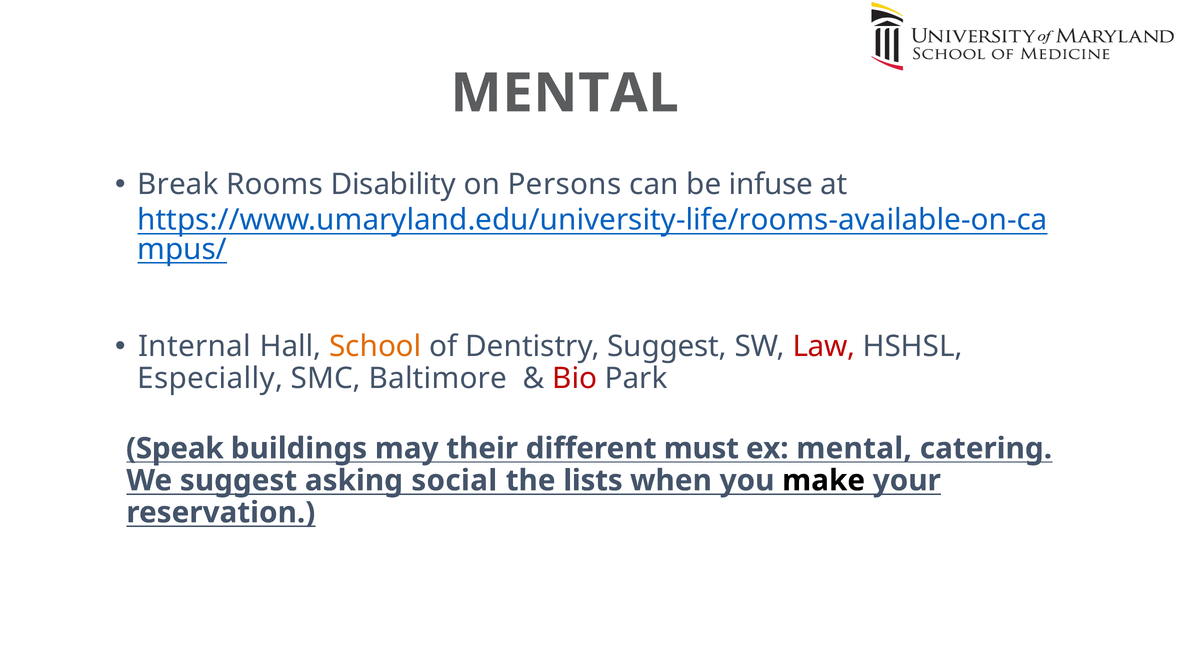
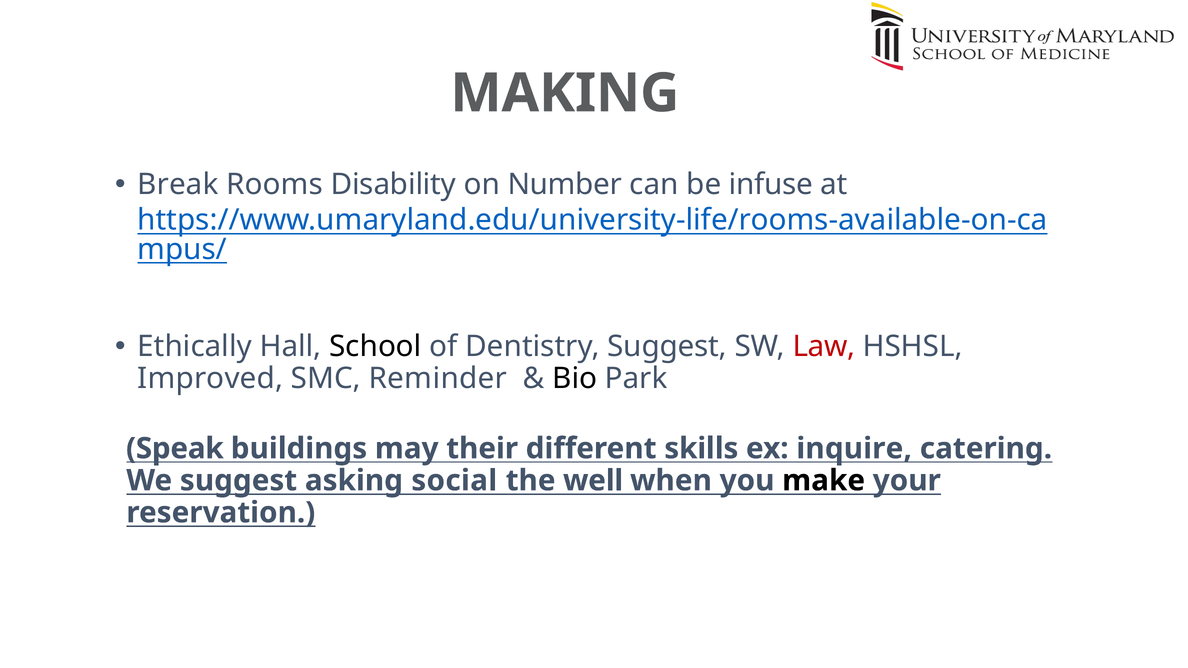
MENTAL: MENTAL -> MAKING (565, 93)
Persons: Persons -> Number (565, 185)
Internal: Internal -> Ethically (195, 347)
School colour: orange -> black (375, 347)
Especially: Especially -> Improved (210, 379)
Baltimore: Baltimore -> Reminder (438, 379)
Bio colour: red -> black (575, 379)
must: must -> skills (701, 449)
ex mental: mental -> inquire (854, 449)
lists: lists -> well (593, 481)
